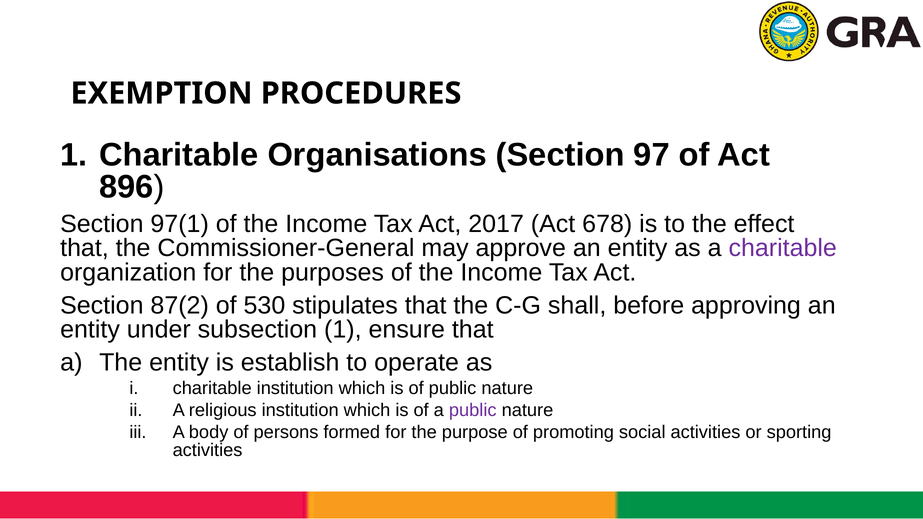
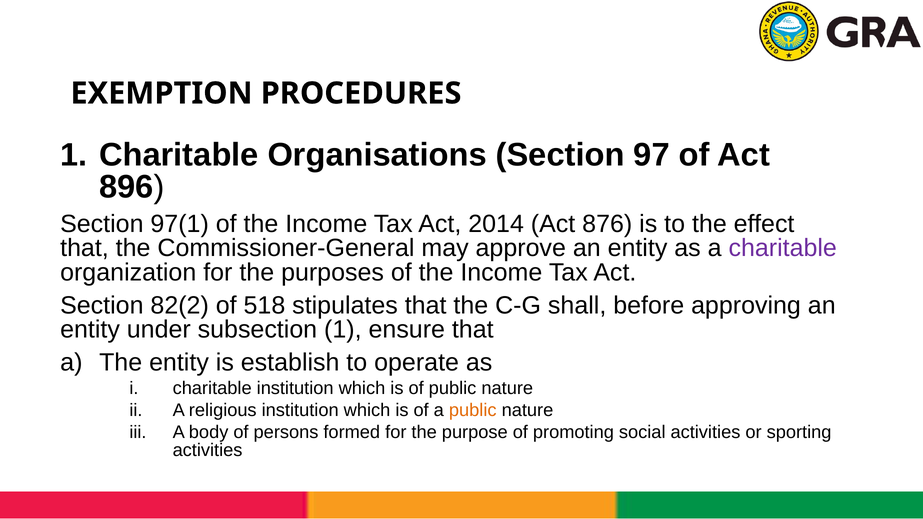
2017: 2017 -> 2014 (496, 224)
678: 678 -> 876 (607, 224)
87(2: 87(2 -> 82(2 (180, 306)
530: 530 -> 518 (264, 306)
public colour: purple -> orange (473, 410)
